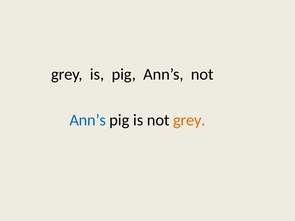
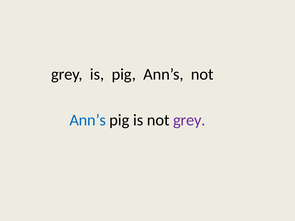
grey colour: orange -> purple (189, 120)
